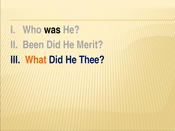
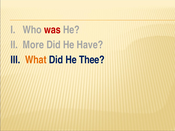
was colour: black -> red (52, 30)
Been: Been -> More (33, 45)
Merit: Merit -> Have (90, 45)
